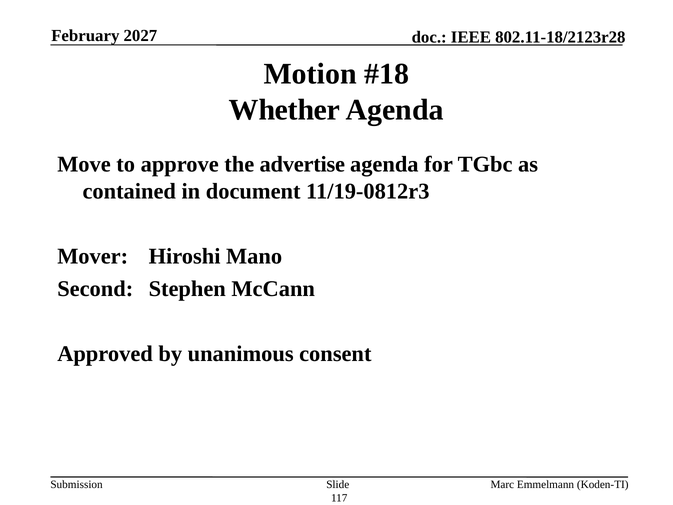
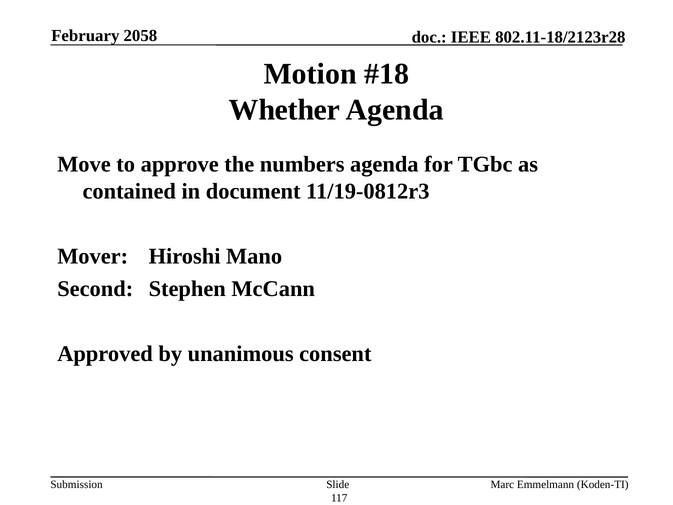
2027: 2027 -> 2058 (140, 36)
advertise: advertise -> numbers (302, 164)
